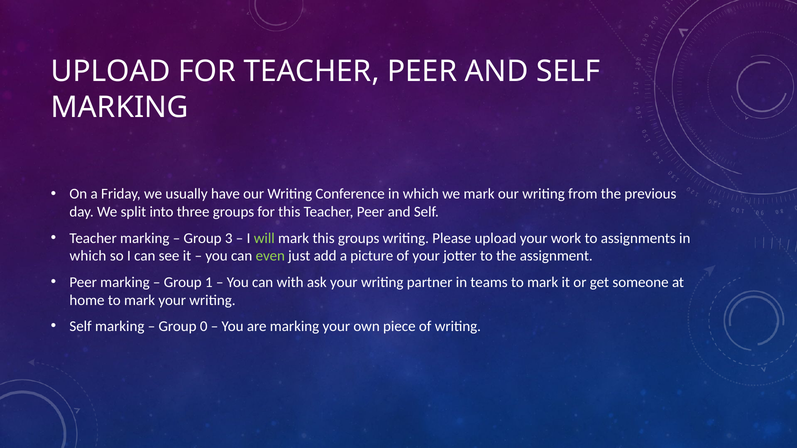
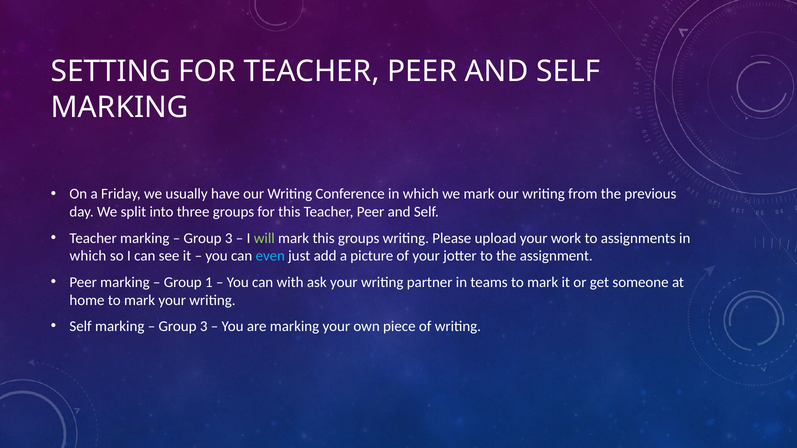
UPLOAD: UPLOAD -> SETTING (111, 72)
even colour: light green -> light blue (270, 256)
0: 0 -> 3 (204, 327)
